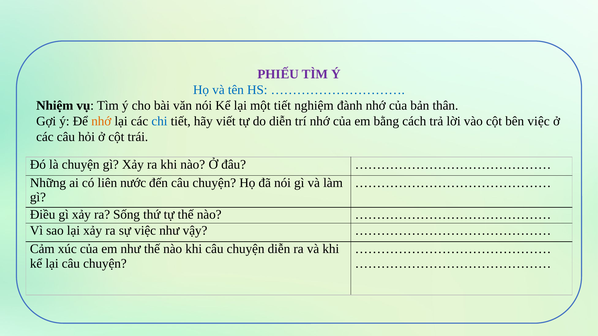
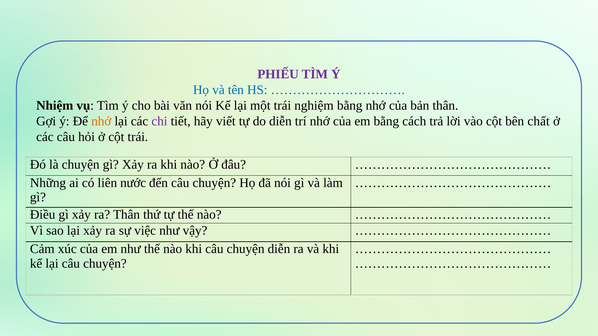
một tiết: tiết -> trái (282, 106)
nghiệm đành: đành -> bằng (350, 106)
chi colour: blue -> purple (159, 121)
bên việc: việc -> chất (539, 121)
ra Sống: Sống -> Thân (127, 215)
